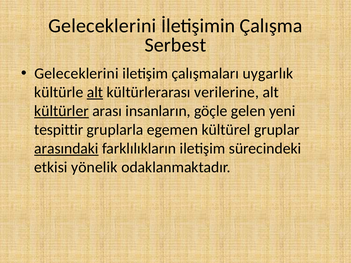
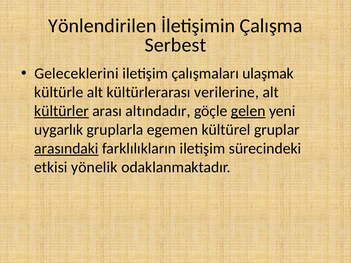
Geleceklerini: Geleceklerini -> Yönlendirilen (102, 26)
uygarlık: uygarlık -> ulaşmak (268, 74)
alt underline: present -> none (95, 92)
insanların: insanların -> altındadır (158, 111)
gelen underline: none -> present (248, 111)
tespittir: tespittir -> uygarlık (59, 130)
